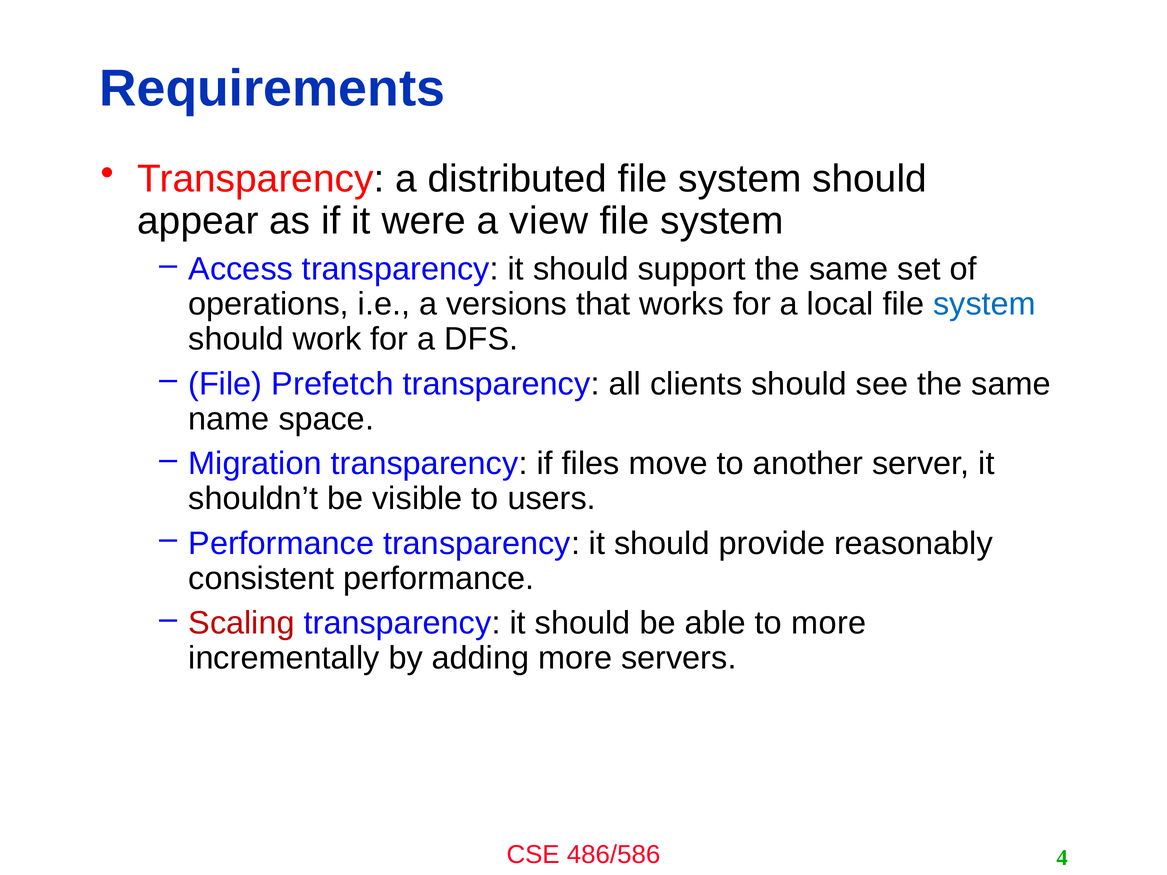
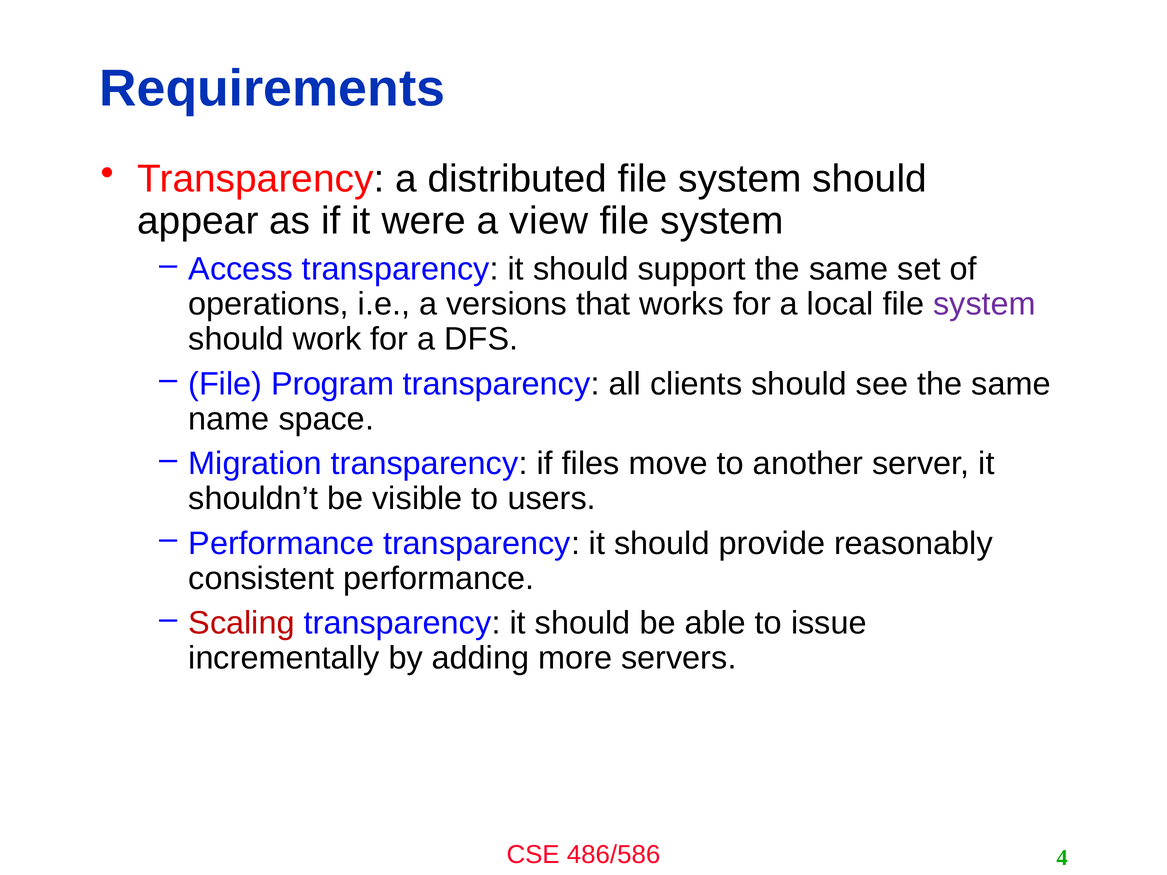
system colour: blue -> purple (984, 304)
Prefetch: Prefetch -> Program (333, 384)
to more: more -> issue (829, 623)
